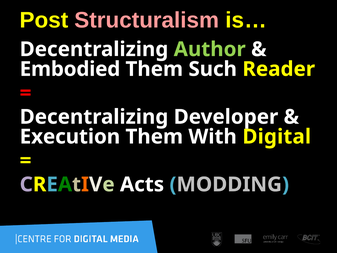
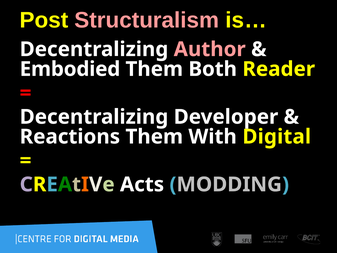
Author colour: light green -> pink (210, 49)
Such: Such -> Both (213, 69)
Execution: Execution -> Reactions (70, 137)
